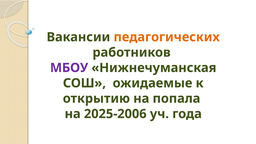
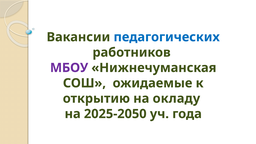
педагогических colour: orange -> blue (167, 37)
попала: попала -> окладу (176, 99)
2025-2006: 2025-2006 -> 2025-2050 (115, 114)
